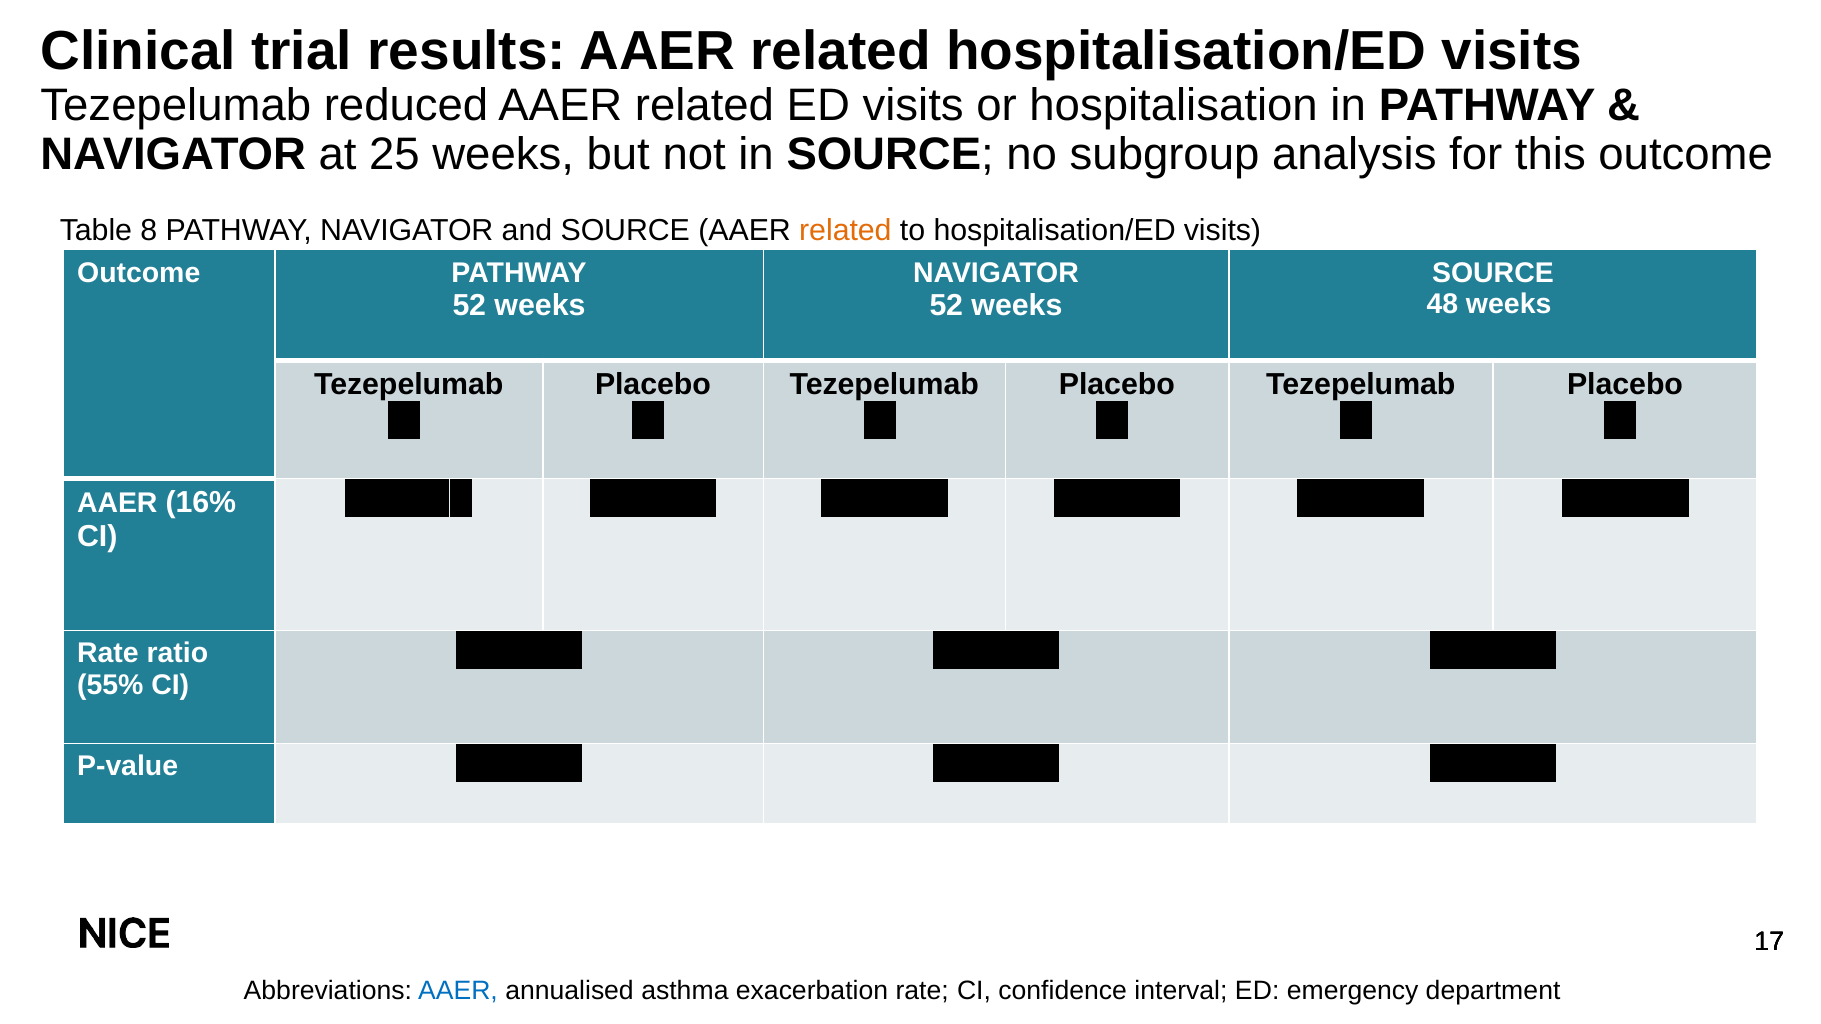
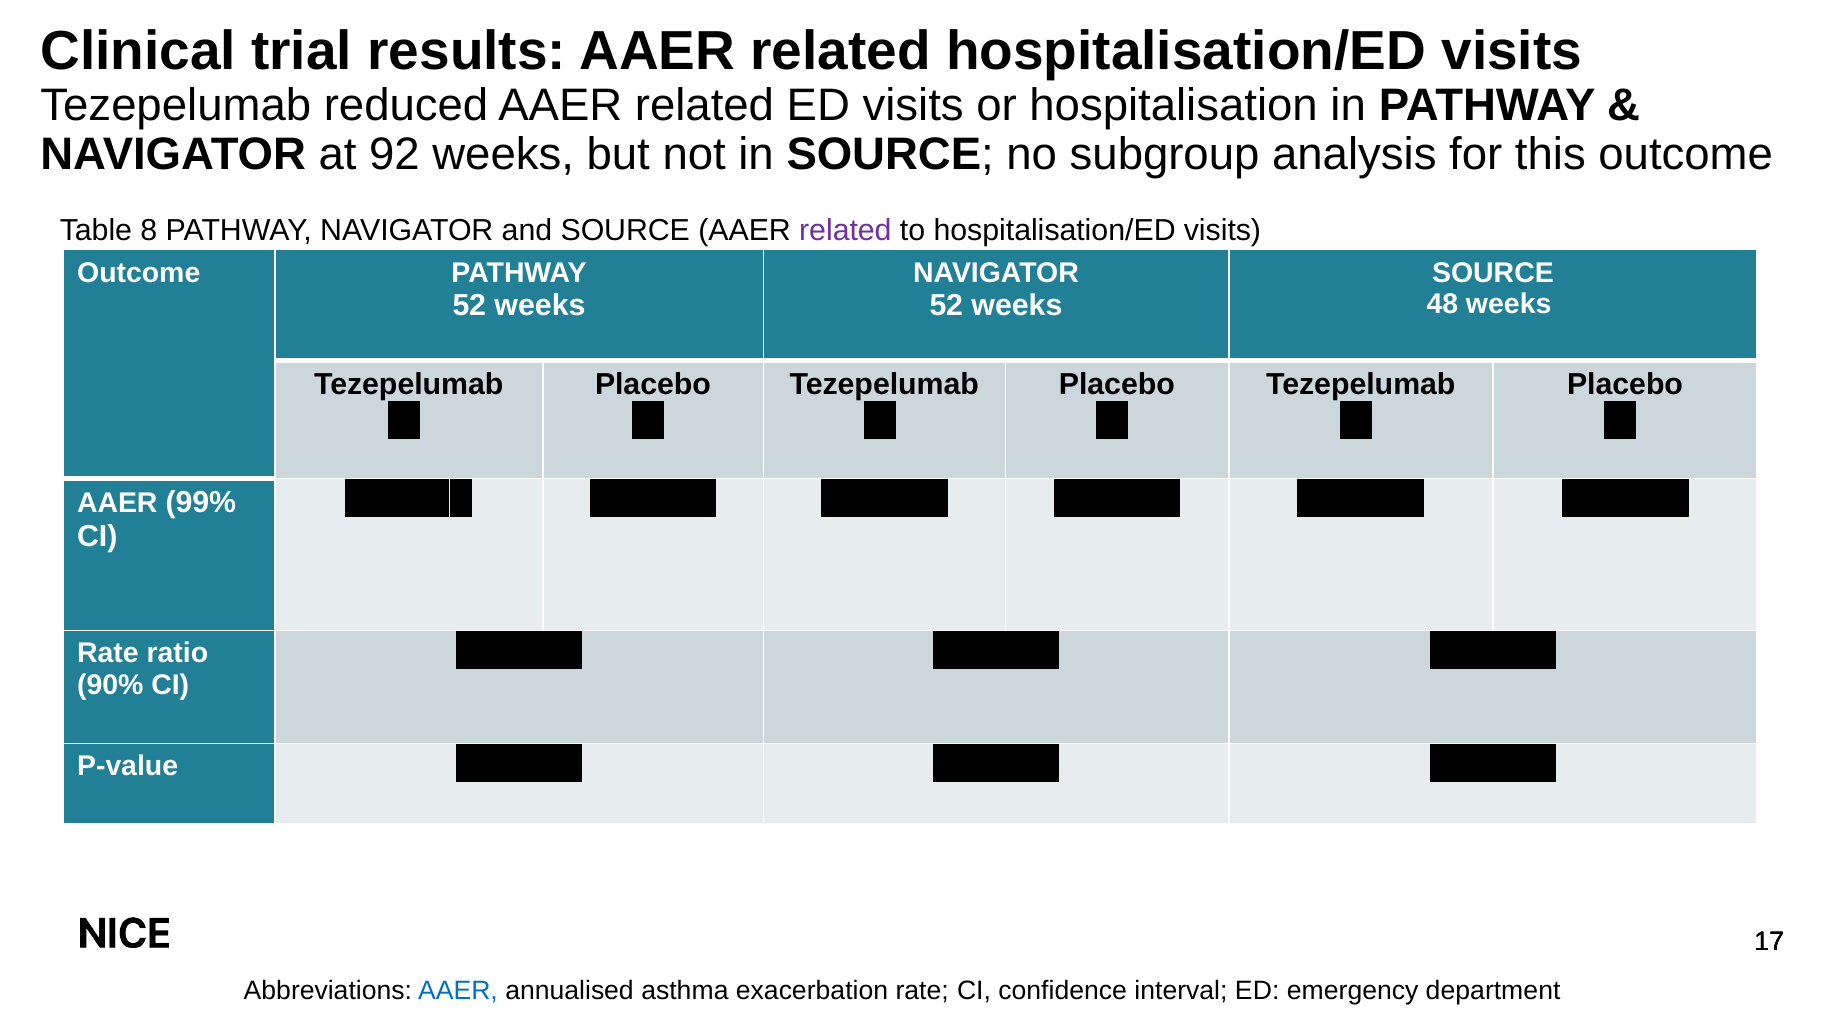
25: 25 -> 92 (394, 155)
related colour: orange -> purple (845, 231)
16%: 16% -> 99% (201, 503)
55%: 55% -> 90% (110, 685)
